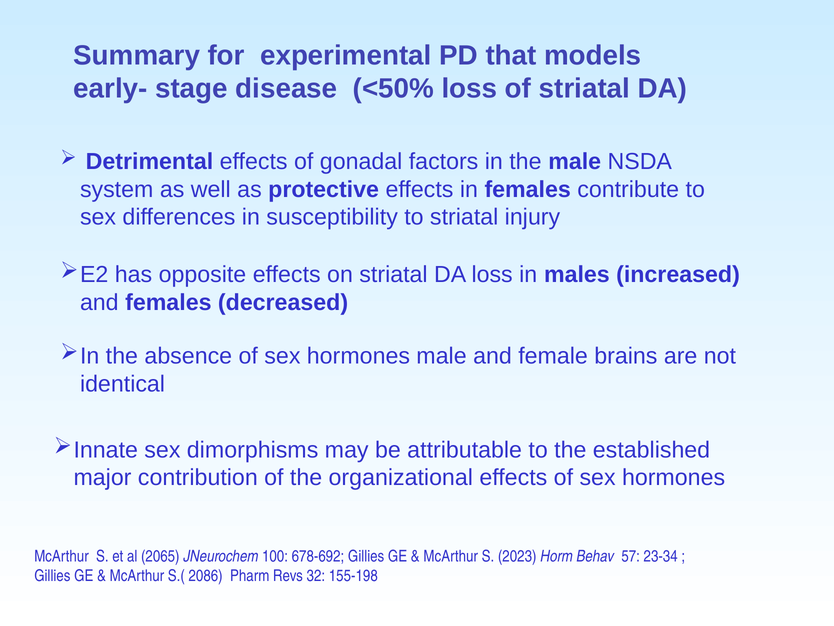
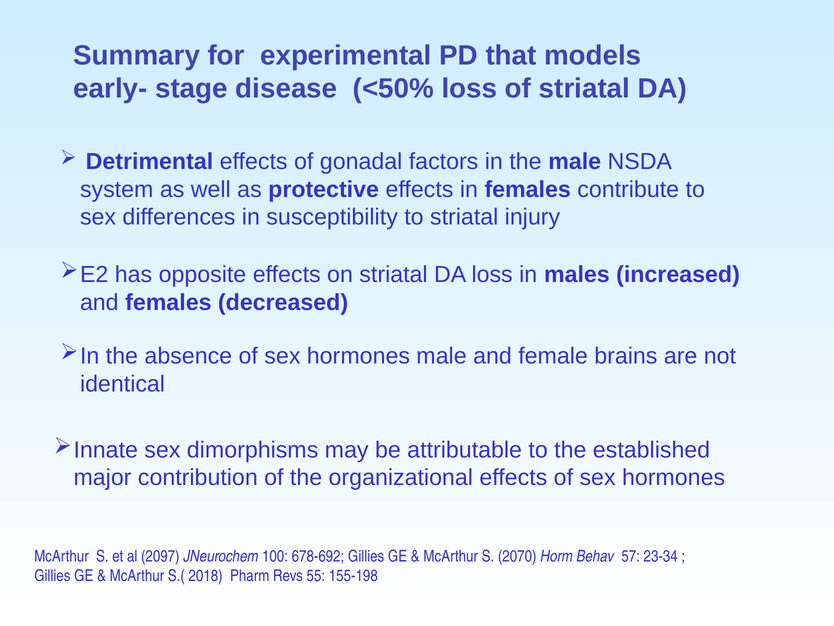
2065: 2065 -> 2097 (160, 556)
2023: 2023 -> 2070 (517, 556)
2086: 2086 -> 2018 (206, 575)
32: 32 -> 55 (316, 575)
